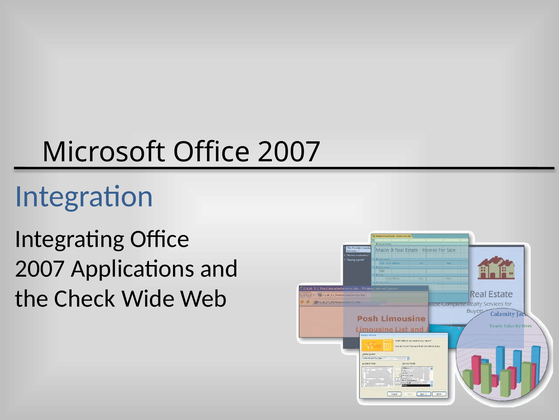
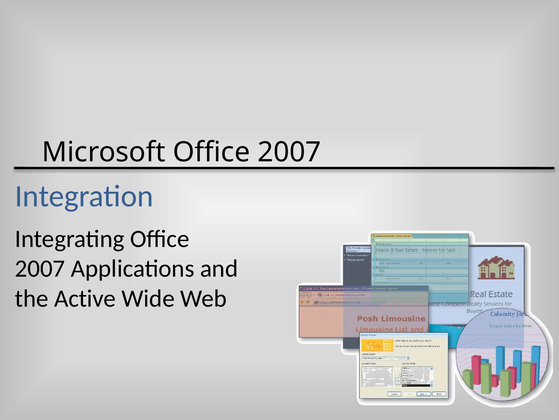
Check: Check -> Active (85, 298)
